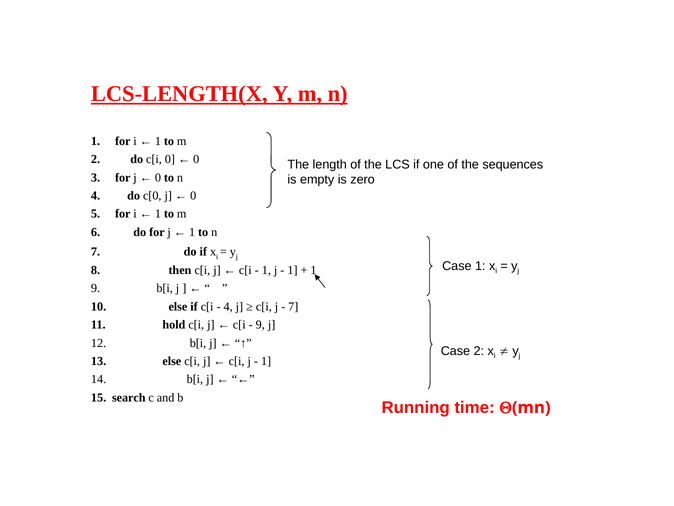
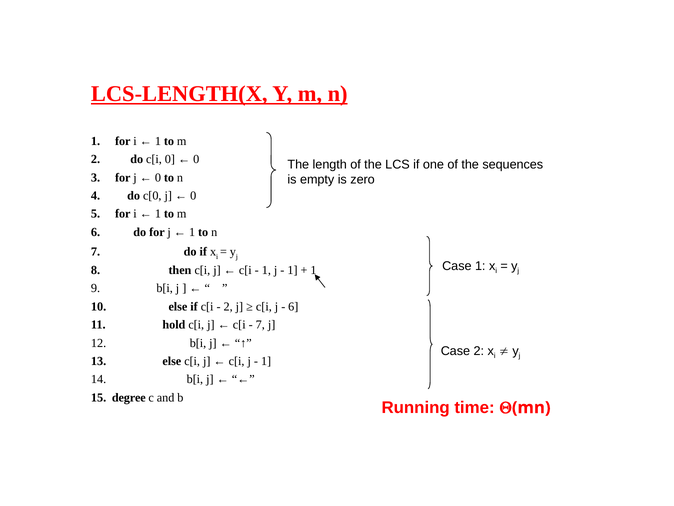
4: 4 -> 2 (228, 306)
7: 7 -> 6 (293, 306)
9: 9 -> 7 (260, 324)
search: search -> degree (129, 397)
